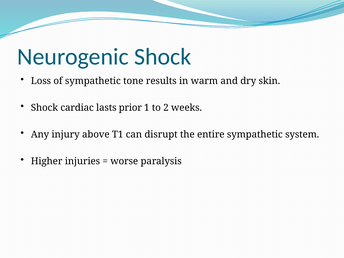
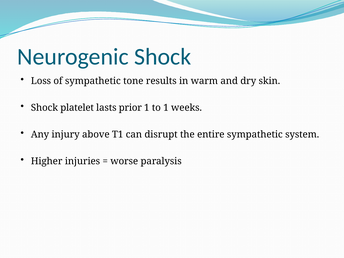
cardiac: cardiac -> platelet (77, 108)
to 2: 2 -> 1 (166, 108)
